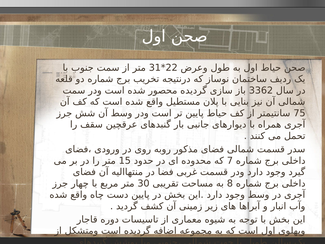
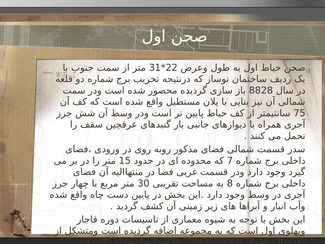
3362: 3362 -> 8828 (261, 90)
